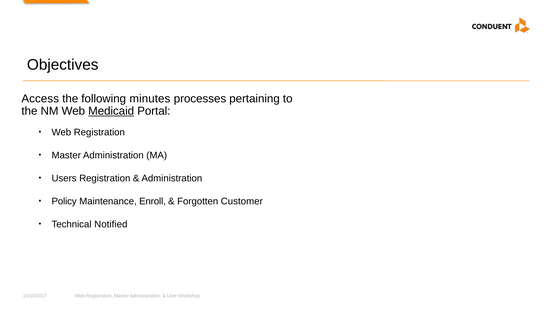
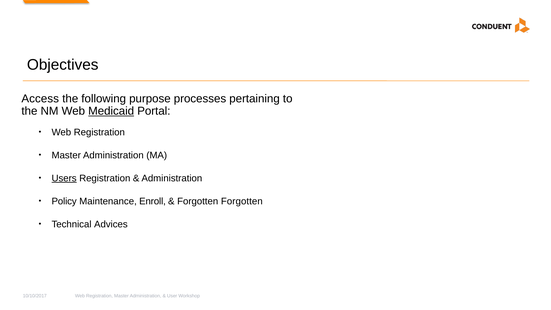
minutes: minutes -> purpose (150, 99)
Users underline: none -> present (64, 178)
Forgotten Customer: Customer -> Forgotten (242, 201)
Notified: Notified -> Advices (111, 224)
